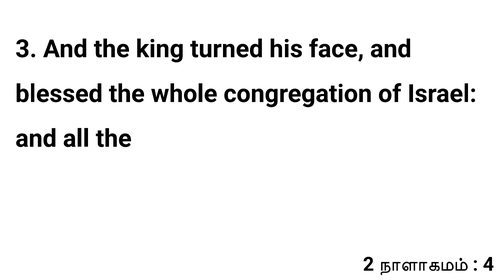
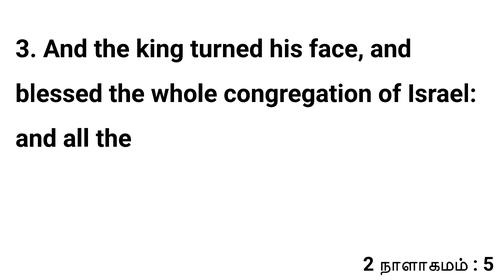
4: 4 -> 5 (488, 265)
